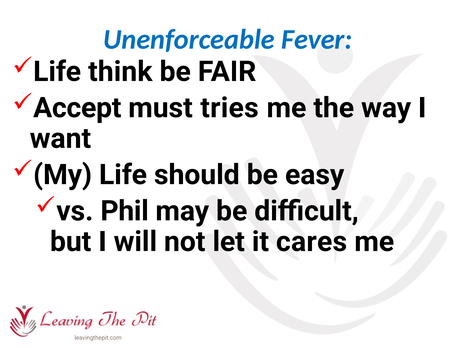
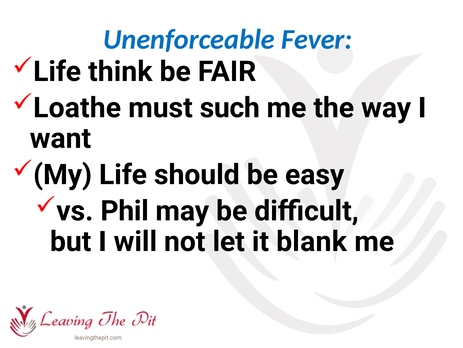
Accept: Accept -> Loathe (77, 108)
tries: tries -> such (230, 108)
cares: cares -> blank (312, 241)
